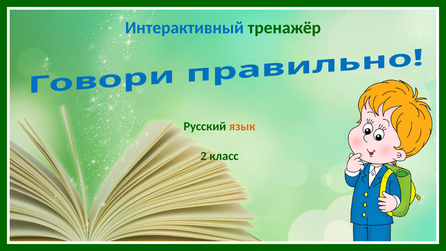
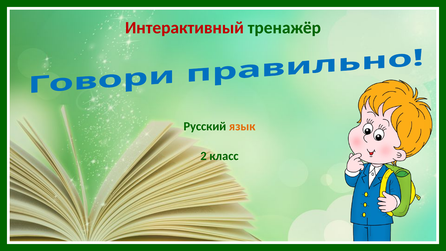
Интерактивный colour: blue -> red (184, 28)
